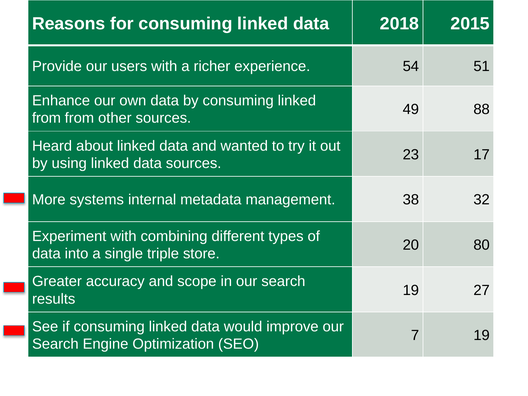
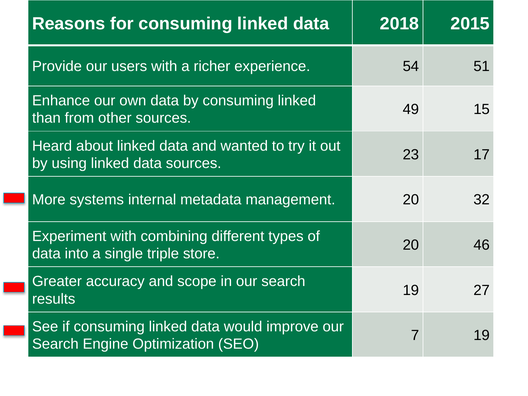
88: 88 -> 15 (482, 109)
from: from -> than (46, 118)
management 38: 38 -> 20 (411, 200)
80: 80 -> 46 (482, 245)
